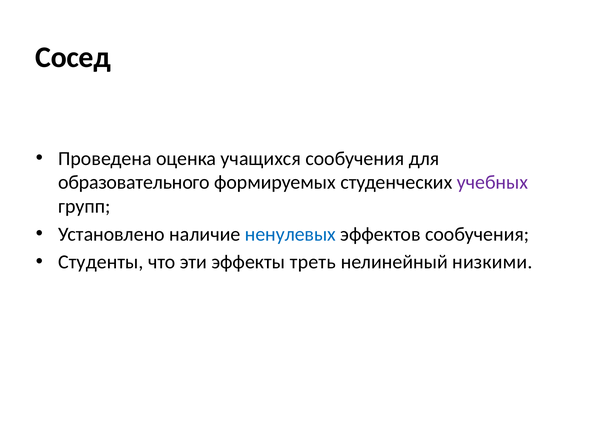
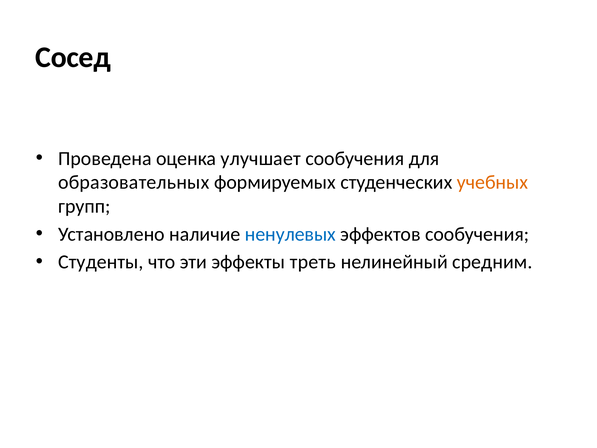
учащихся: учащихся -> улучшает (261, 158)
образовательного: образовательного -> образовательных (134, 182)
учебных colour: purple -> orange (493, 182)
низкими: низкими -> средним (492, 262)
